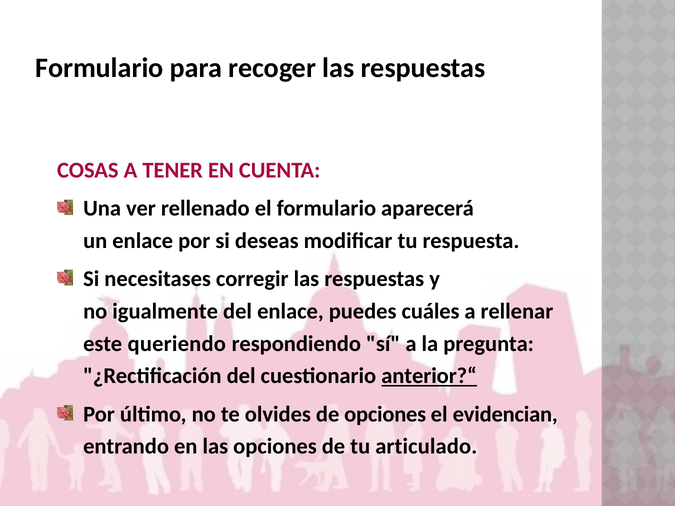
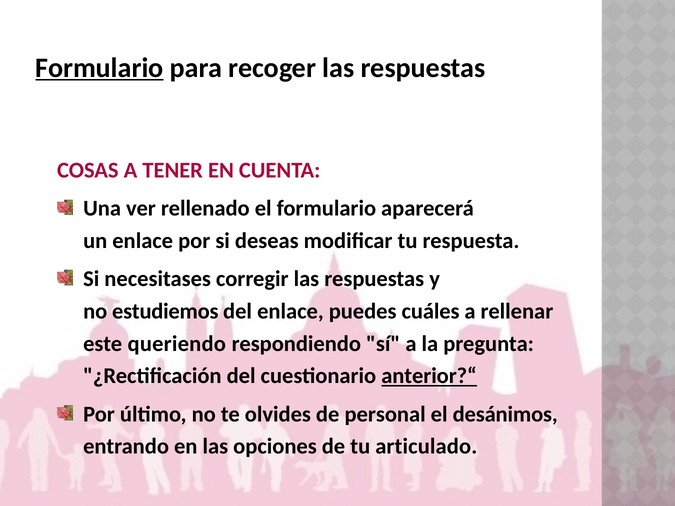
Formulario underline: none -> present (99, 68)
igualmente: igualmente -> estudiemos (165, 311)
de opciones: opciones -> personal (385, 414)
evidencian: evidencian -> desánimos (505, 414)
